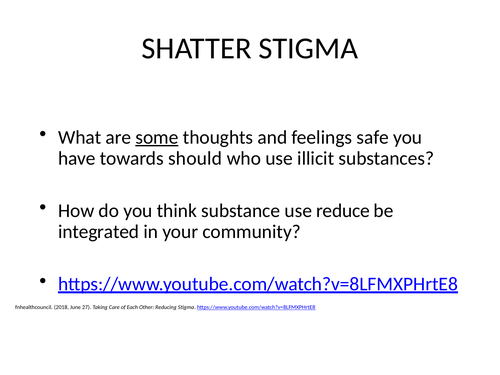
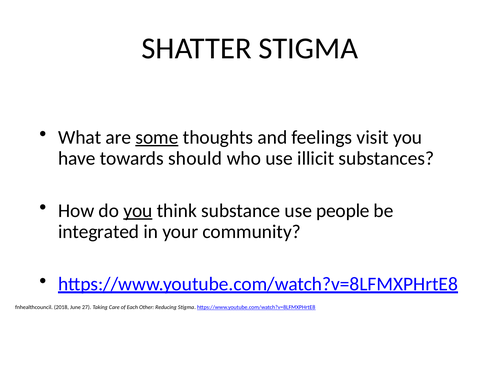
safe: safe -> visit (373, 137)
you underline: none -> present (138, 211)
reduce: reduce -> people (343, 211)
